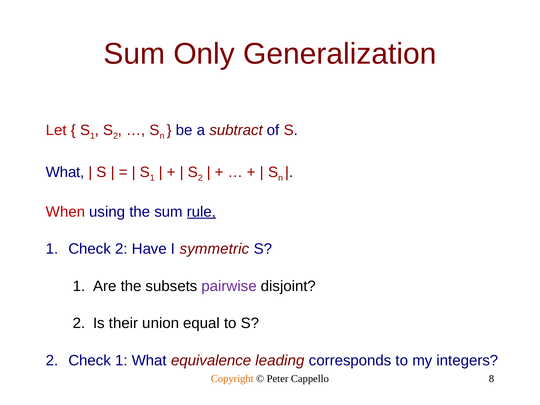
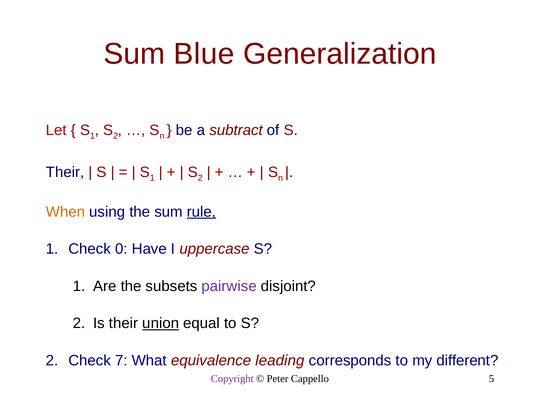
Only: Only -> Blue (204, 54)
What: What -> Their (65, 172)
When colour: red -> orange (66, 212)
Check 2: 2 -> 0 (121, 249)
symmetric: symmetric -> uppercase (214, 249)
union underline: none -> present (161, 323)
Check 1: 1 -> 7 (121, 361)
integers: integers -> different (467, 361)
Copyright colour: orange -> purple (232, 379)
8: 8 -> 5 (491, 379)
